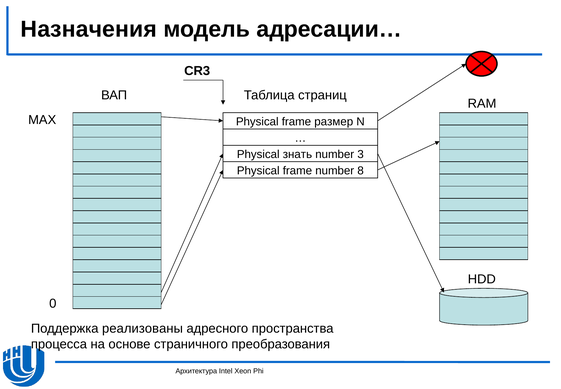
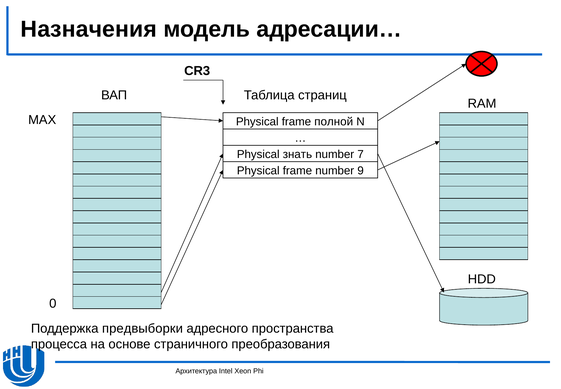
размер: размер -> полной (334, 122)
3: 3 -> 7 (361, 154)
8: 8 -> 9 (361, 170)
реализованы: реализованы -> предвыборки (142, 328)
